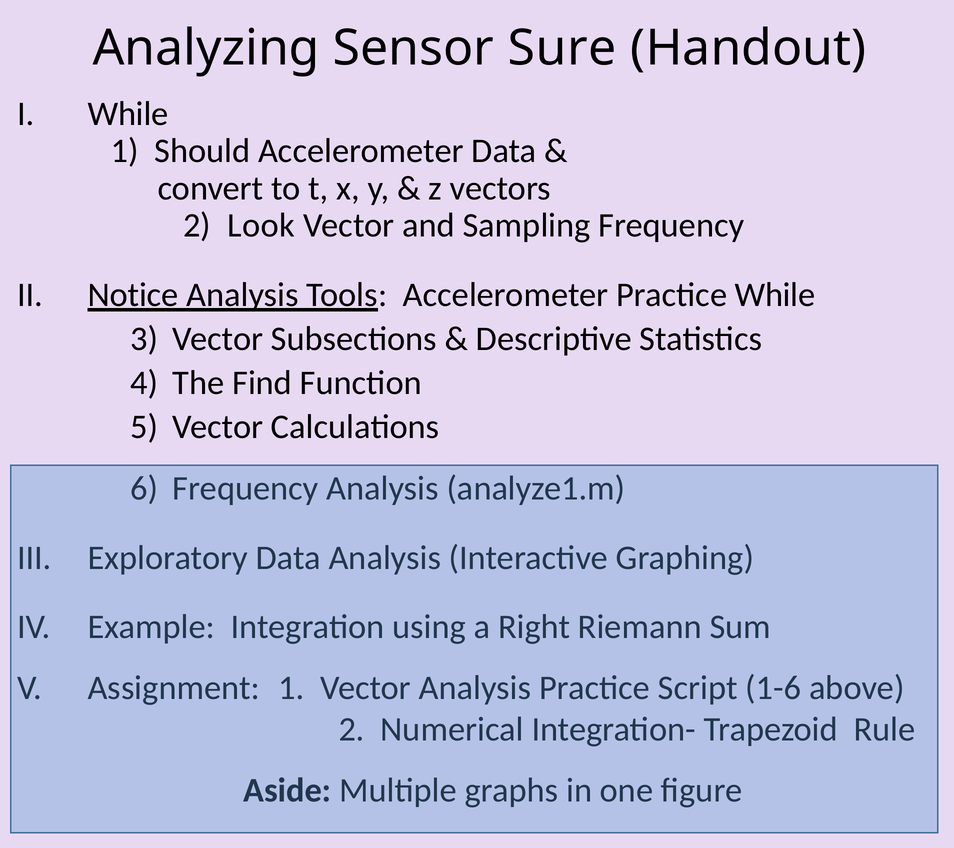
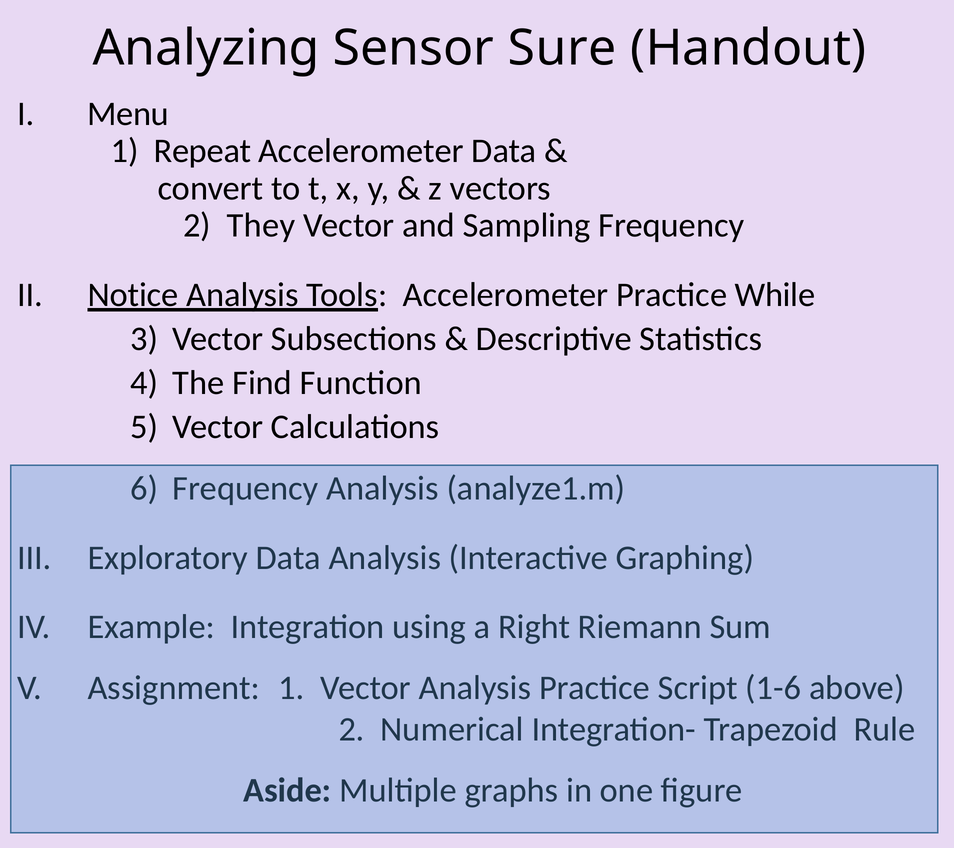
While: While -> Menu (128, 114)
Should: Should -> Repeat (203, 151)
Look: Look -> They (261, 226)
